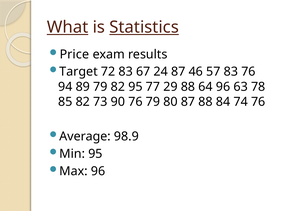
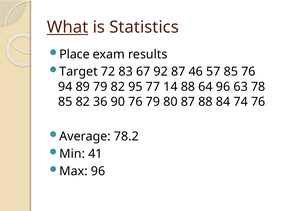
Statistics underline: present -> none (144, 27)
Price: Price -> Place (74, 54)
24: 24 -> 92 (161, 72)
57 83: 83 -> 85 (231, 72)
29: 29 -> 14 (170, 87)
73: 73 -> 36 (100, 102)
98.9: 98.9 -> 78.2 (126, 136)
Min 95: 95 -> 41 (95, 154)
